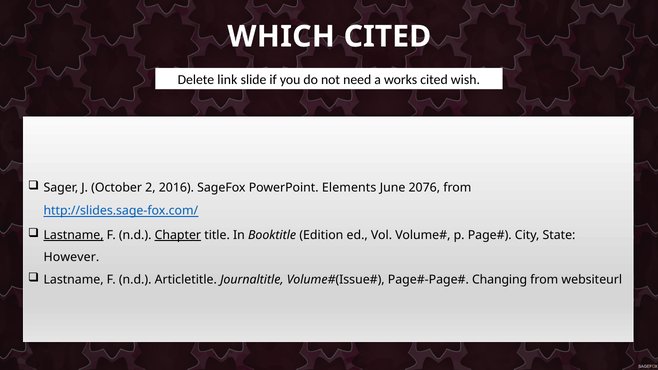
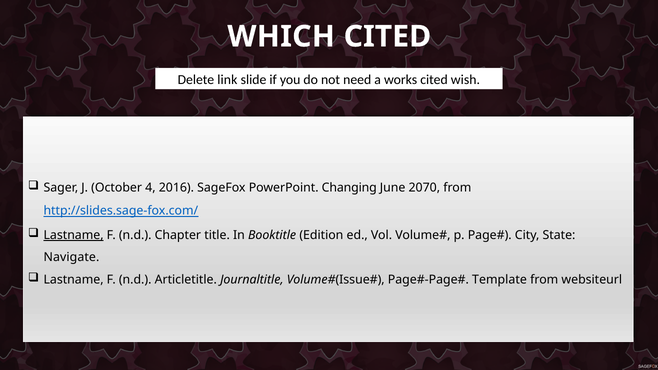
2: 2 -> 4 (150, 188)
Elements: Elements -> Changing (349, 188)
2076: 2076 -> 2070 (424, 188)
Chapter underline: present -> none (178, 235)
However: However -> Navigate (71, 257)
Changing: Changing -> Template (500, 280)
